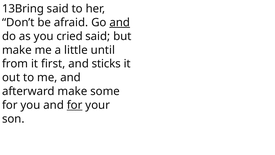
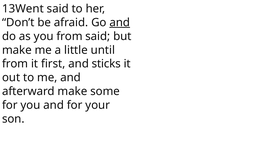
13Bring: 13Bring -> 13Went (23, 9)
you cried: cried -> from (70, 36)
for underline: present -> none (75, 105)
